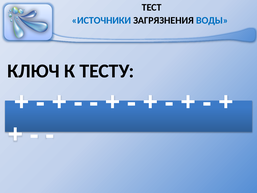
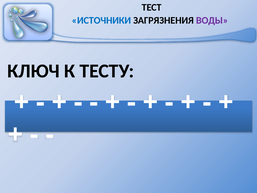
ВОДЫ colour: blue -> purple (212, 20)
